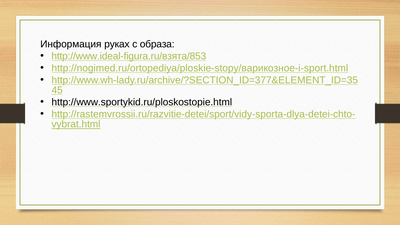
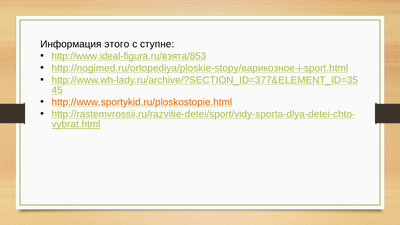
руках: руках -> этого (117, 44)
образа: образа -> ступне (157, 44)
http://www.sportykid.ru/ploskostopie.html colour: black -> orange (142, 102)
